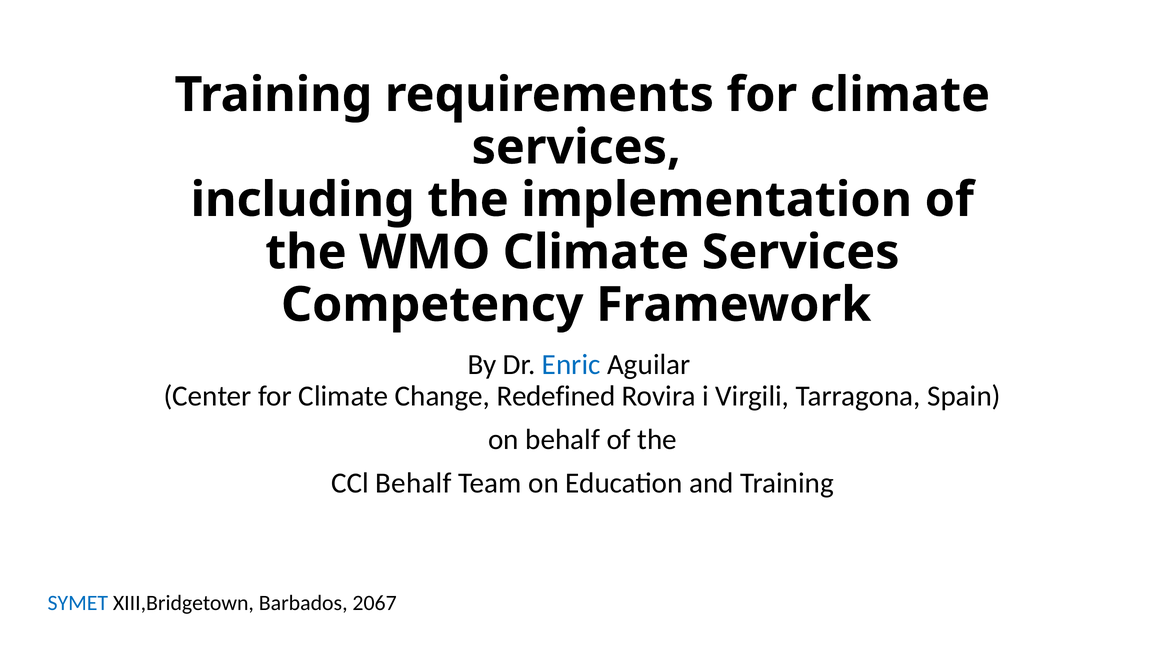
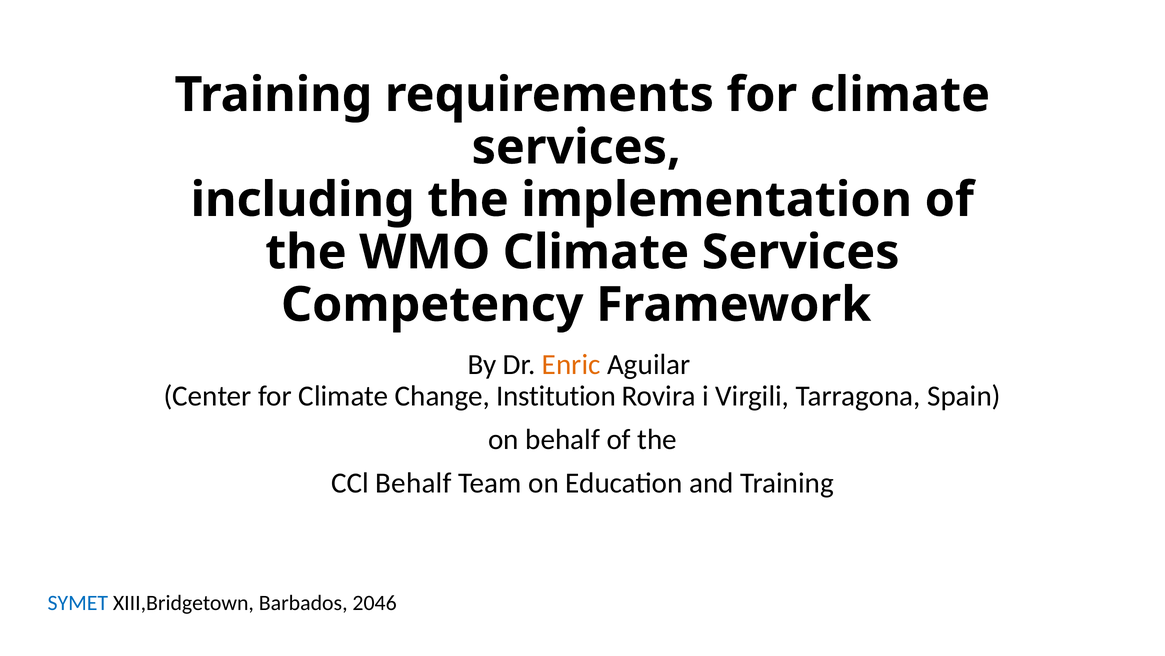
Enric colour: blue -> orange (571, 364)
Redefined: Redefined -> Institution (556, 396)
2067: 2067 -> 2046 (375, 602)
